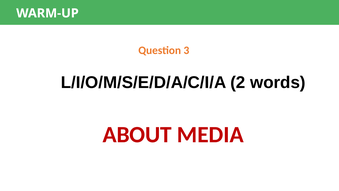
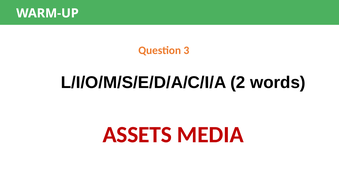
ABOUT: ABOUT -> ASSETS (137, 134)
